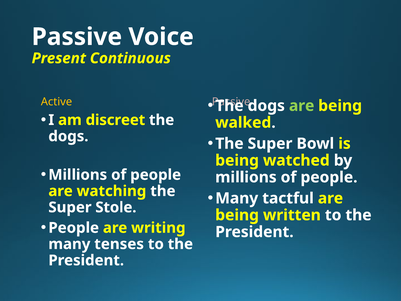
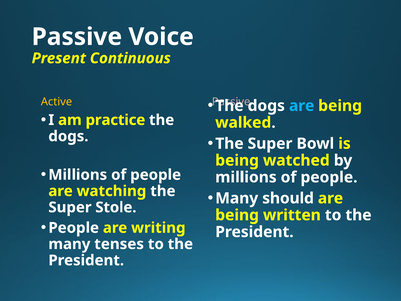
are colour: light green -> light blue (302, 106)
discreet: discreet -> practice (115, 120)
tactful: tactful -> should (288, 198)
